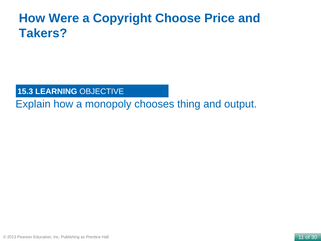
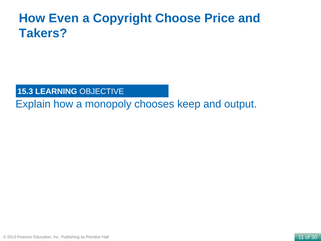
Were: Were -> Even (64, 18)
thing: thing -> keep (189, 104)
